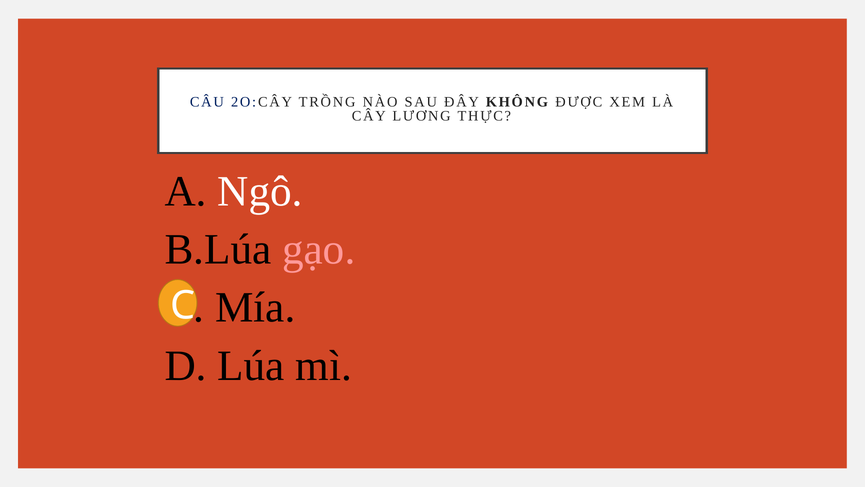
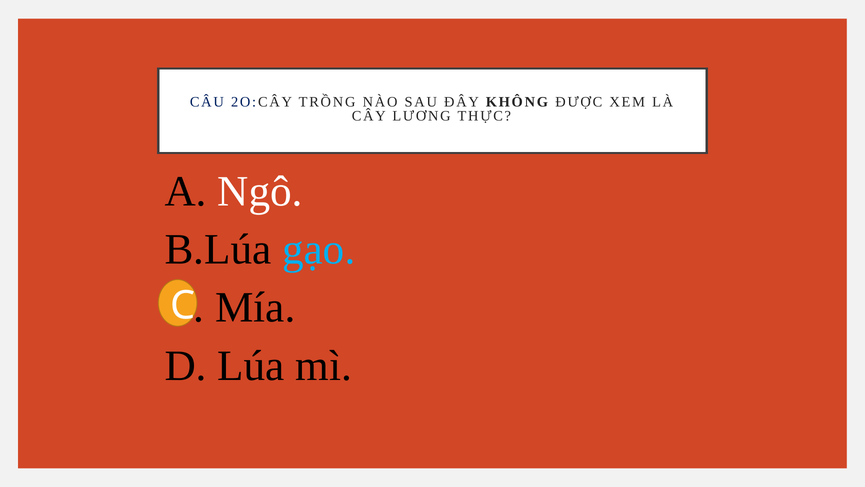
gạo colour: pink -> light blue (319, 249)
